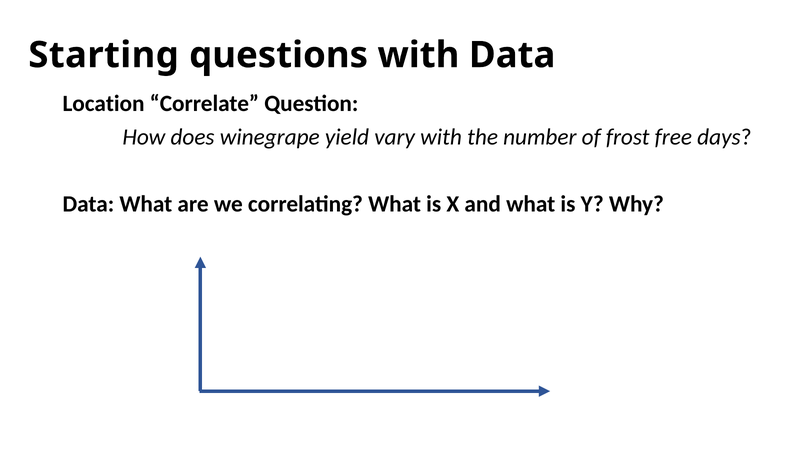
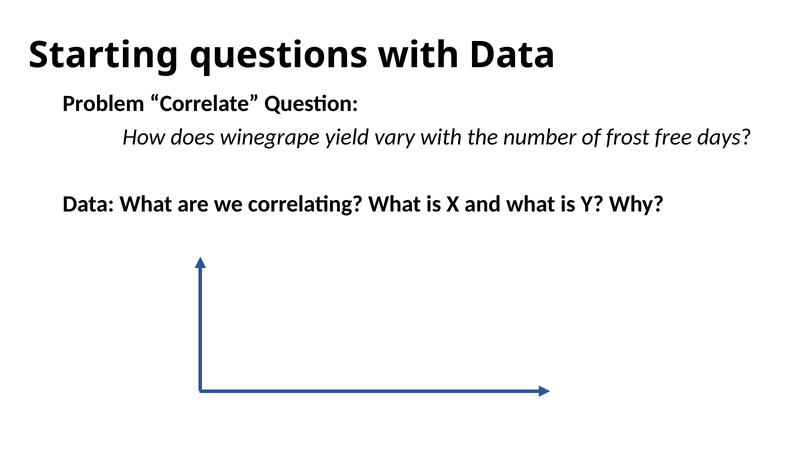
Location: Location -> Problem (104, 104)
